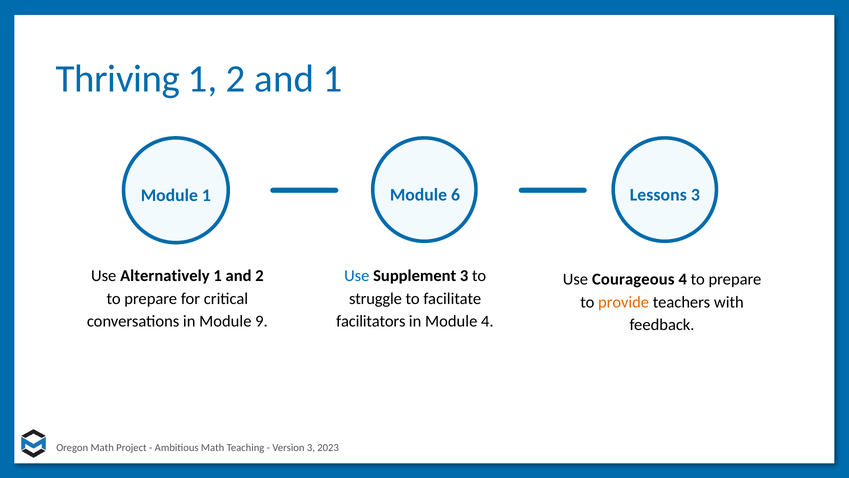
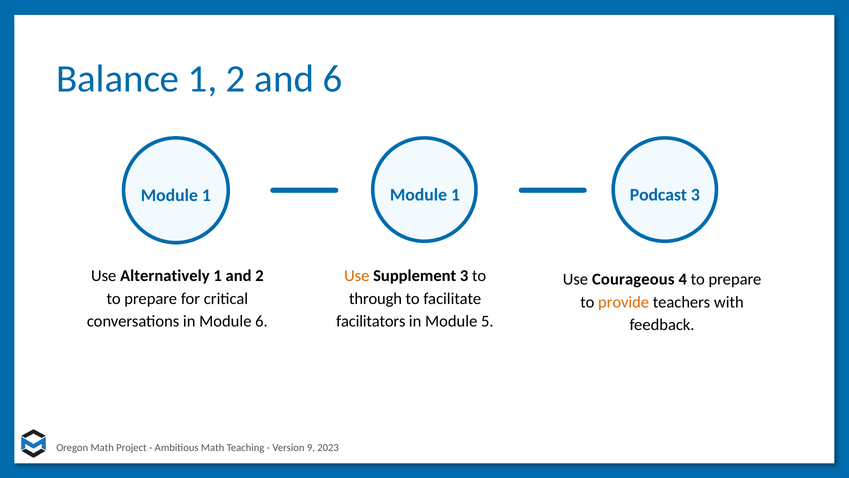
Thriving: Thriving -> Balance (118, 79)
and 1: 1 -> 6 (333, 79)
6: 6 -> 1 (456, 195)
Lessons: Lessons -> Podcast (658, 195)
Use colour: blue -> orange (357, 276)
struggle: struggle -> through (375, 298)
Module 9: 9 -> 6 (261, 321)
Module 4: 4 -> 5 (487, 321)
3: 3 -> 9 (311, 447)
